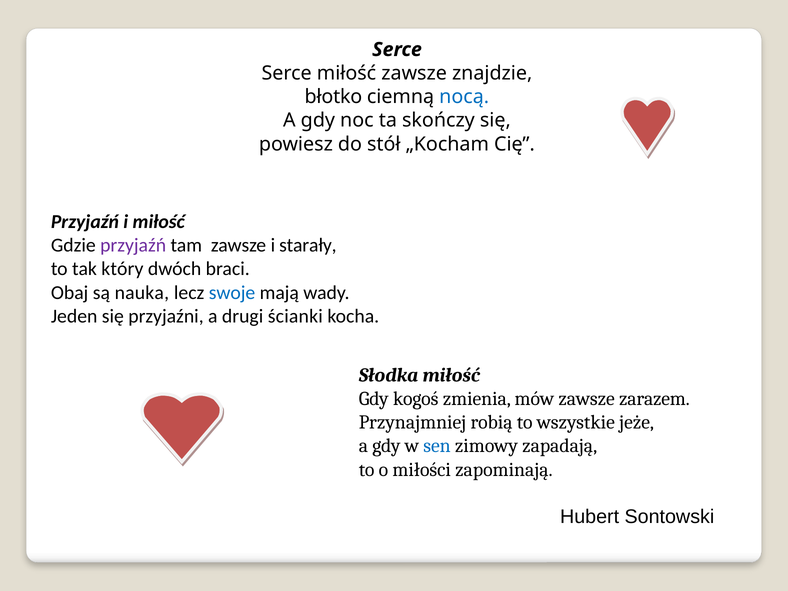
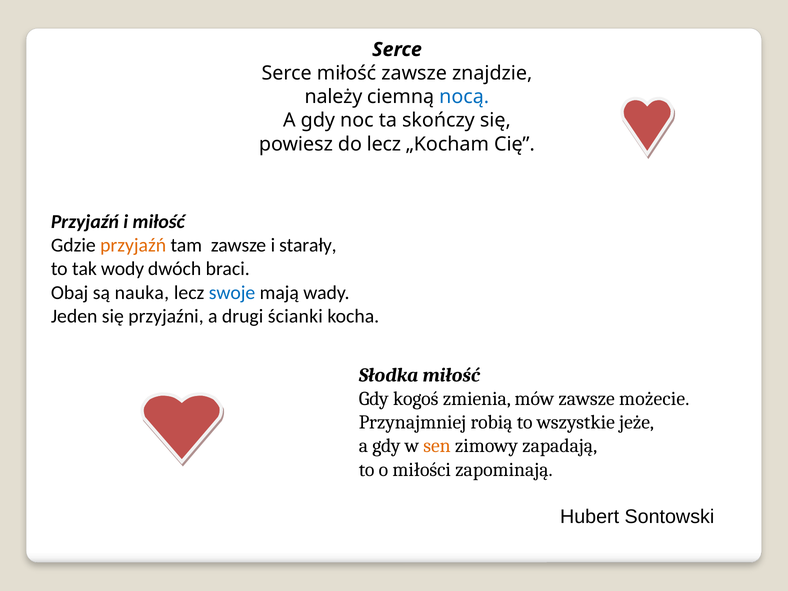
błotko: błotko -> należy (333, 97)
do stół: stół -> lecz (384, 144)
przyjaźń colour: purple -> orange (133, 245)
który: który -> wody (123, 269)
zarazem: zarazem -> możecie (654, 399)
sen colour: blue -> orange (437, 446)
